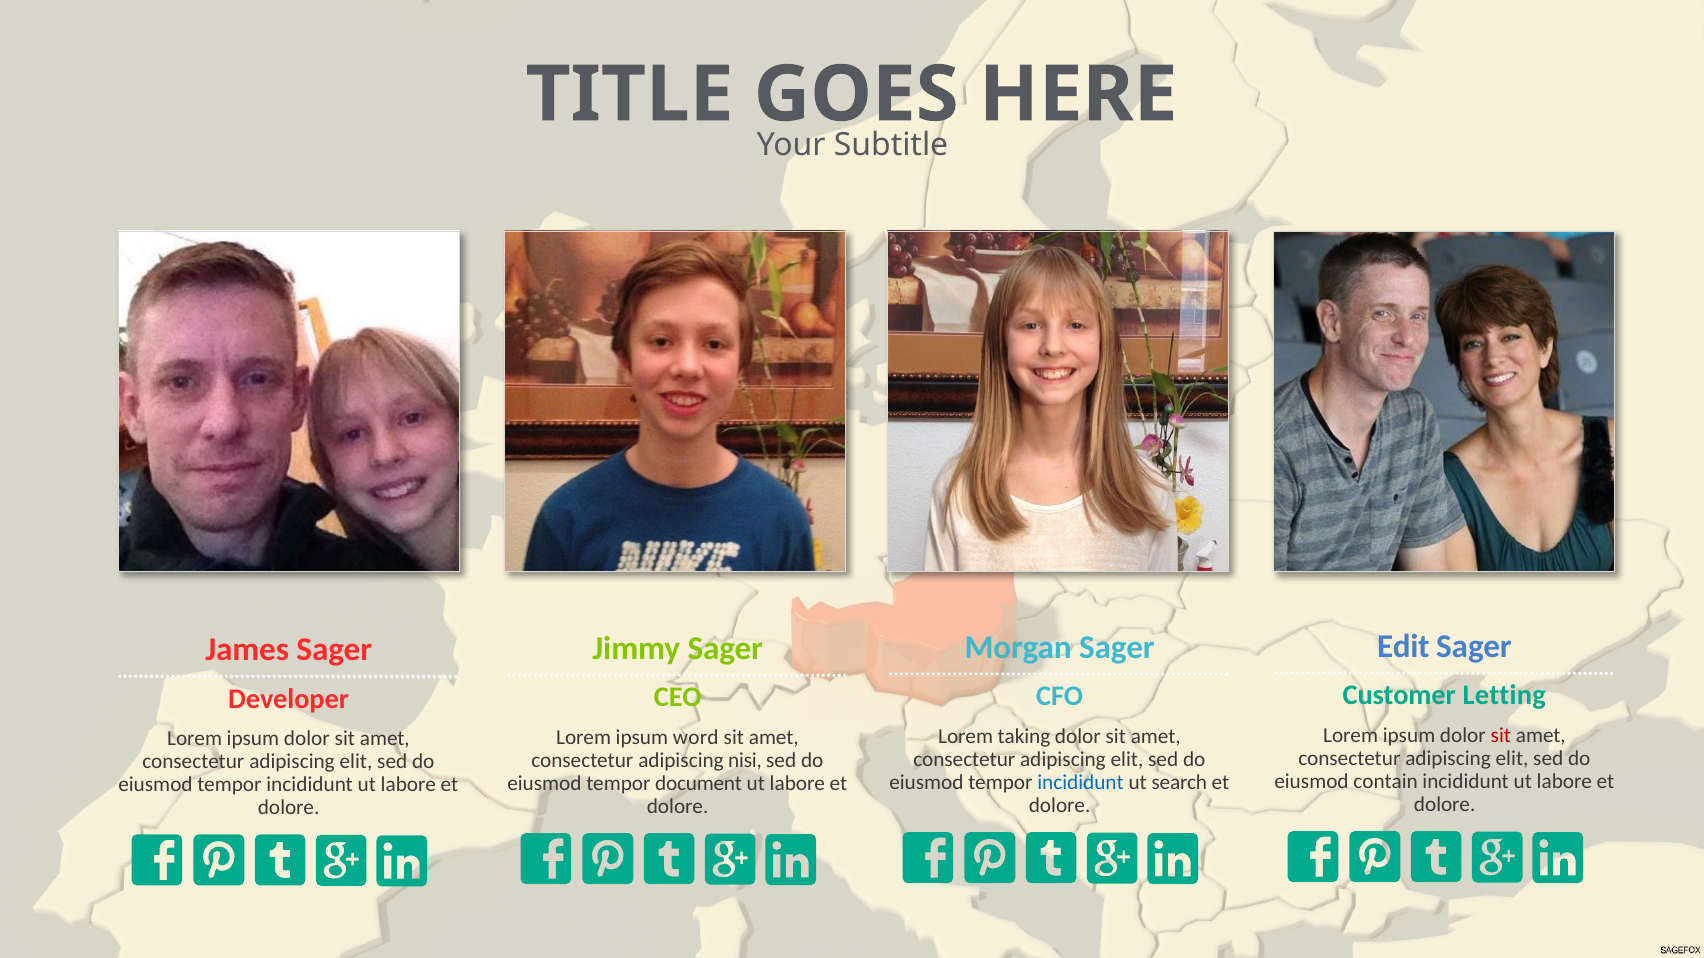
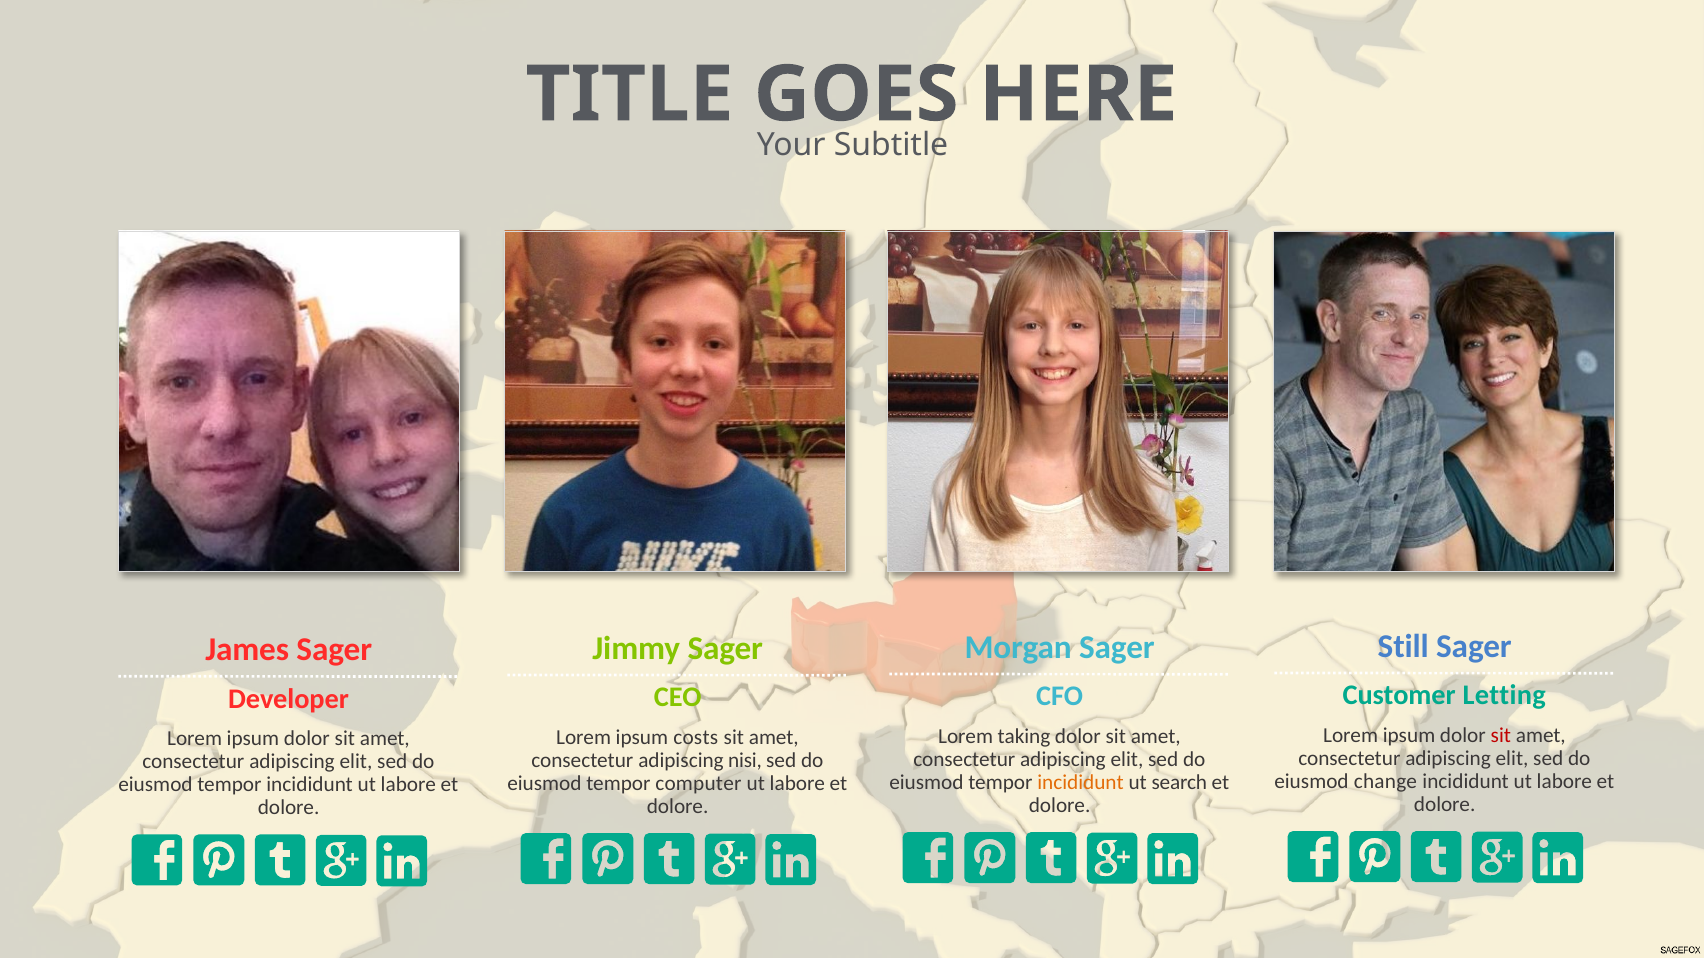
Edit: Edit -> Still (1403, 647)
word: word -> costs (696, 738)
contain: contain -> change (1385, 782)
incididunt colour: blue -> orange (1080, 783)
document: document -> computer (698, 784)
